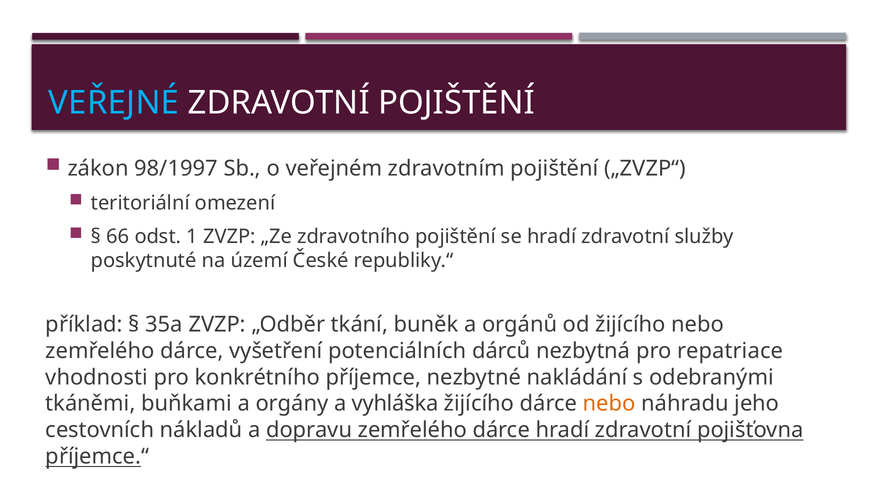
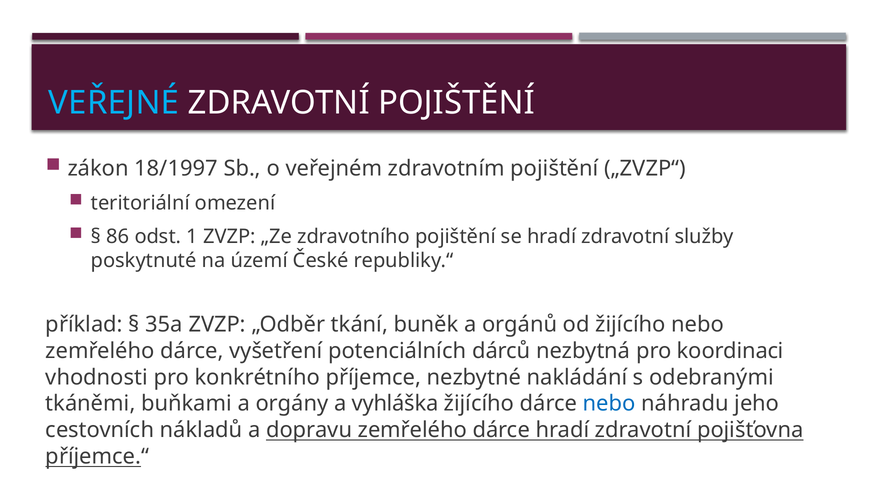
98/1997: 98/1997 -> 18/1997 (176, 168)
66: 66 -> 86 (118, 237)
repatriace: repatriace -> koordinaci (730, 351)
nebo colour: orange -> blue (609, 404)
